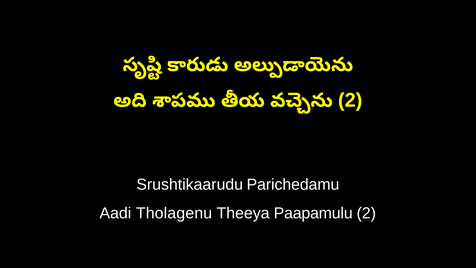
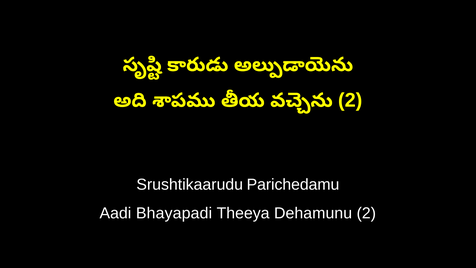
Tholagenu: Tholagenu -> Bhayapadi (174, 213)
Paapamulu: Paapamulu -> Dehamunu (313, 213)
